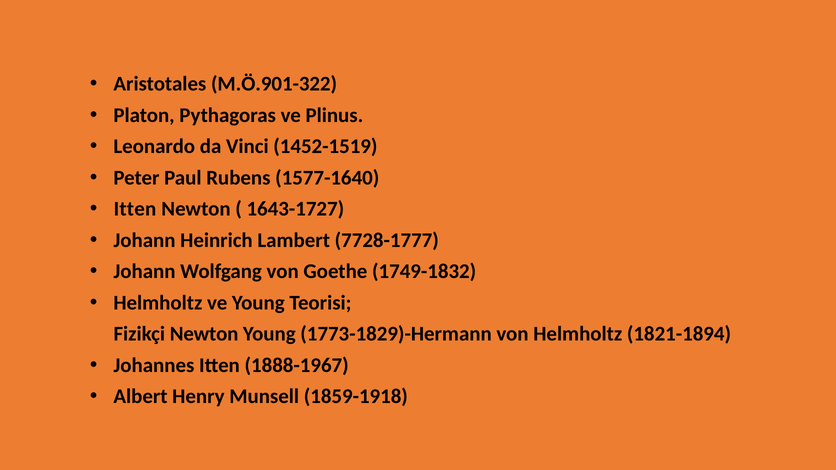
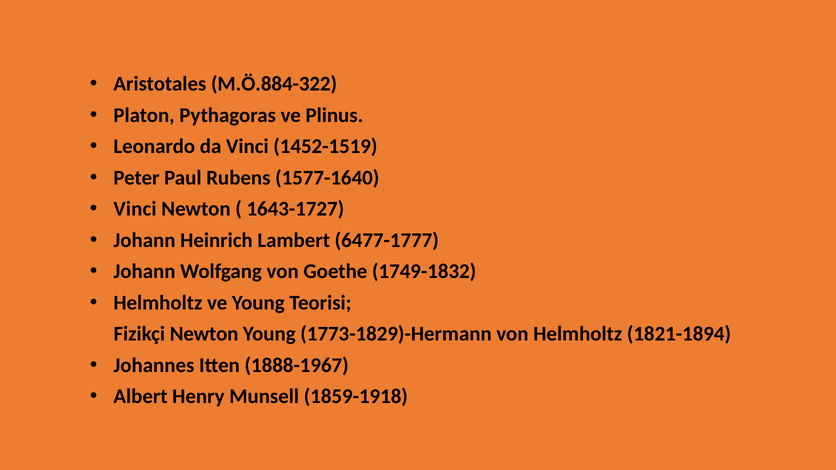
M.Ö.901-322: M.Ö.901-322 -> M.Ö.884-322 (274, 84)
Itten: Itten -> Vinci (135, 209)
7728-1777: 7728-1777 -> 6477-1777 (387, 240)
